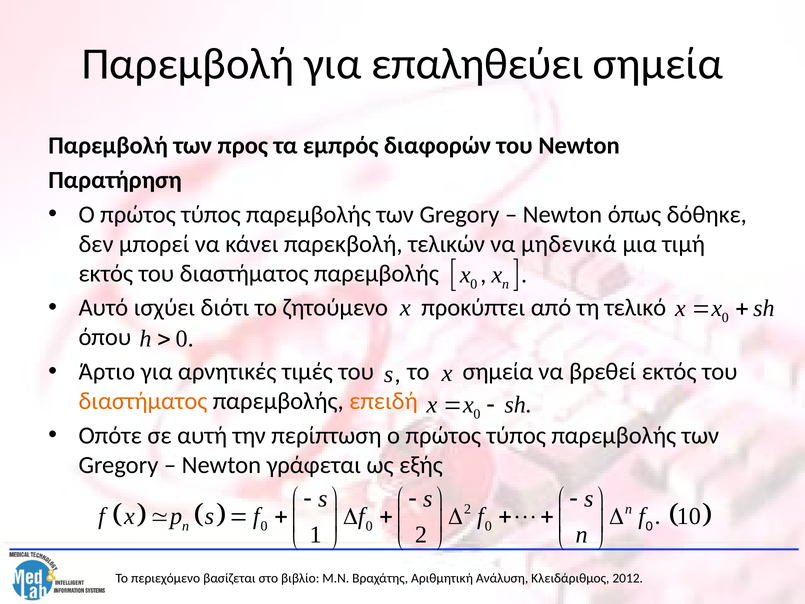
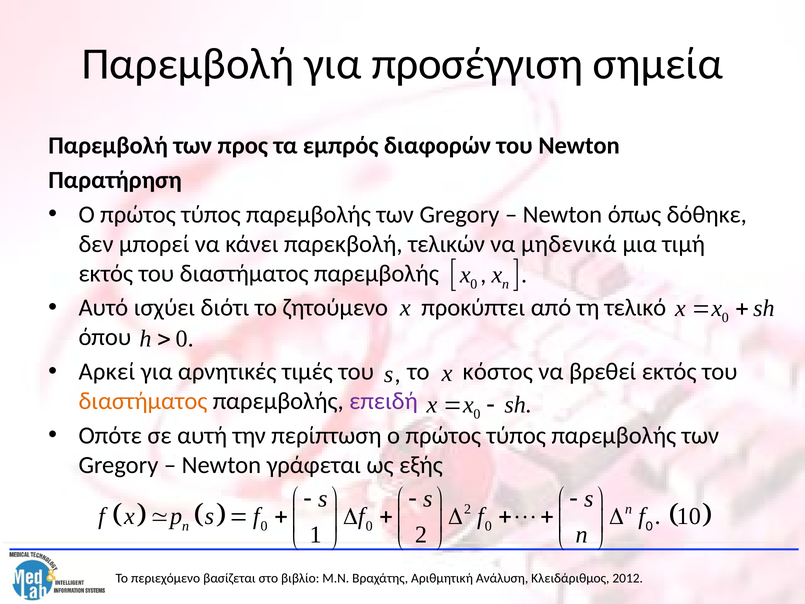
επαληθεύει: επαληθεύει -> προσέγγιση (477, 64)
Άρτιο: Άρτιο -> Αρκεί (107, 372)
το σημεία: σημεία -> κόστος (498, 372)
επειδή colour: orange -> purple (383, 401)
